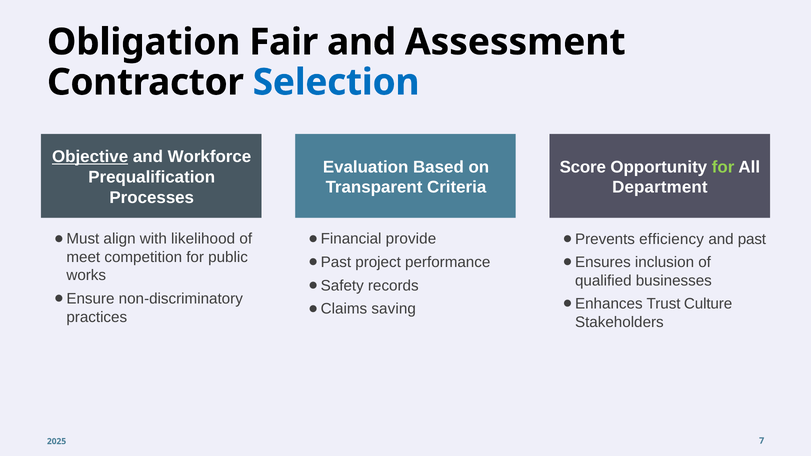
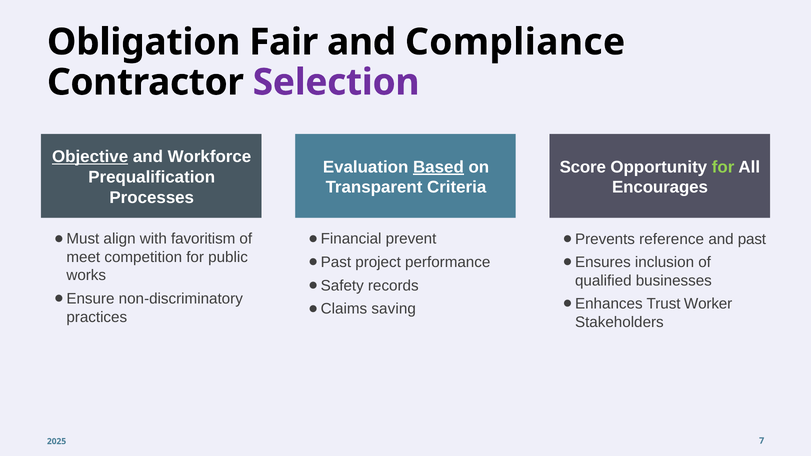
Assessment: Assessment -> Compliance (515, 42)
Selection colour: blue -> purple (336, 82)
Based underline: none -> present (438, 167)
Department: Department -> Encourages (660, 187)
likelihood: likelihood -> favoritism (203, 239)
provide: provide -> prevent (411, 239)
efficiency: efficiency -> reference (672, 239)
Culture: Culture -> Worker (708, 304)
